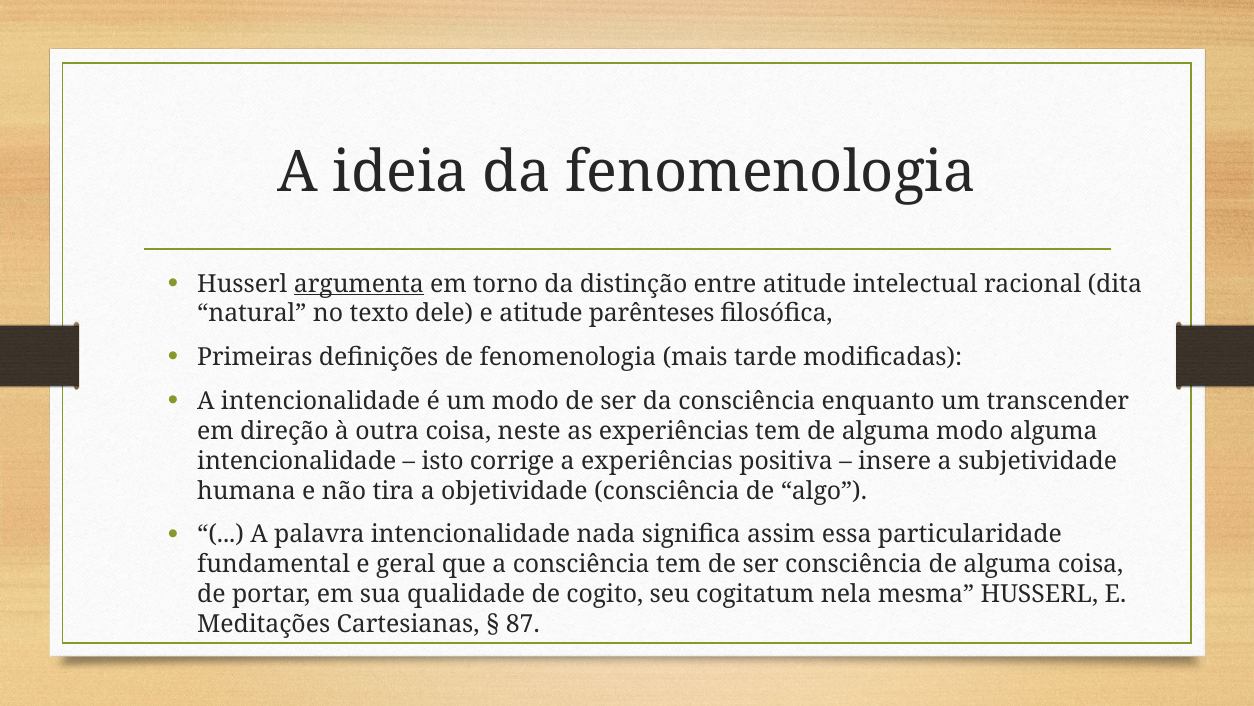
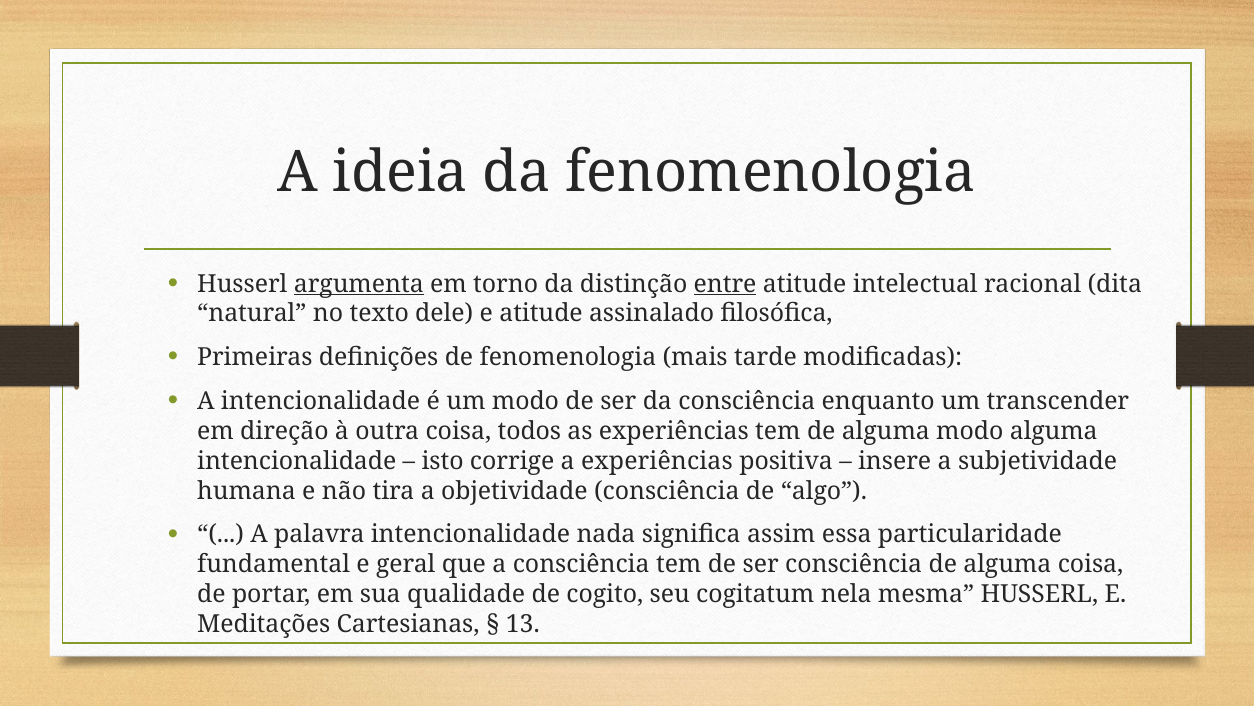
entre underline: none -> present (725, 284)
parênteses: parênteses -> assinalado (652, 313)
neste: neste -> todos (529, 431)
87: 87 -> 13 (523, 624)
